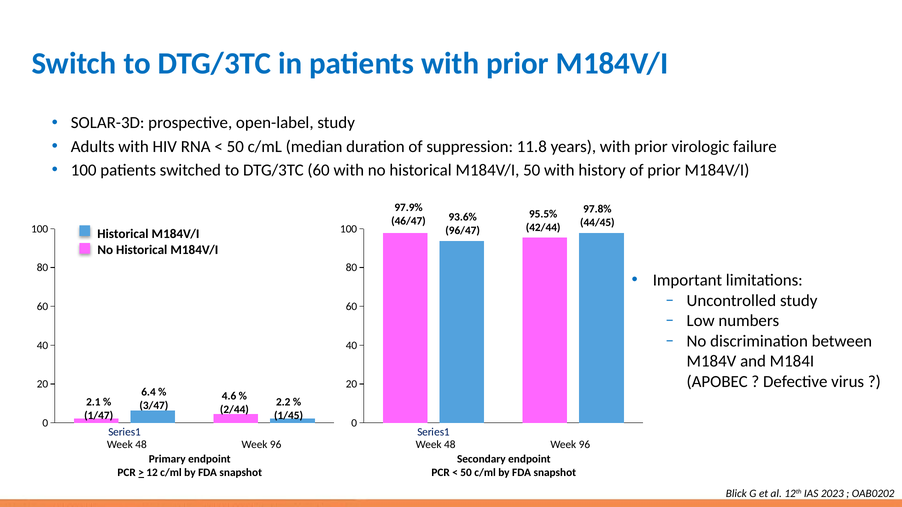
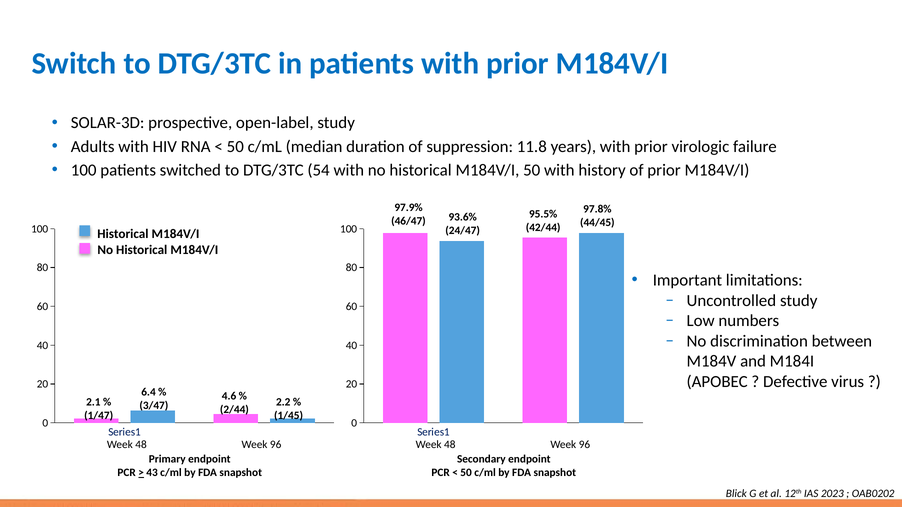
DTG/3TC 60: 60 -> 54 (319, 170)
96/47: 96/47 -> 24/47 (463, 231)
12: 12 -> 43 (152, 473)
